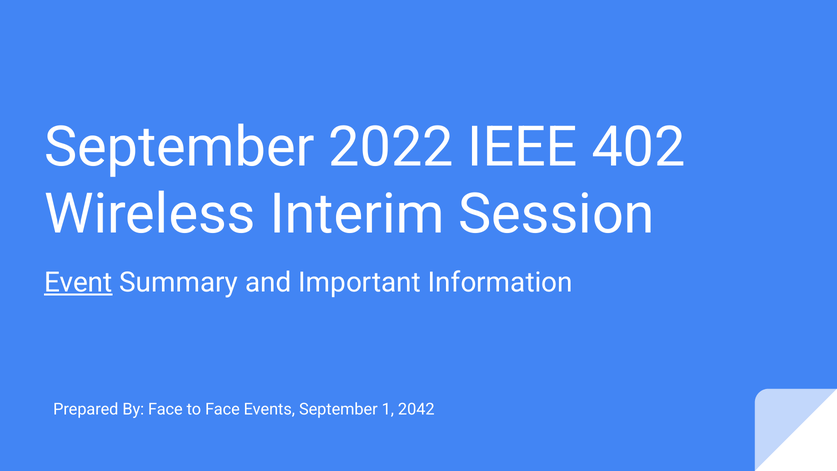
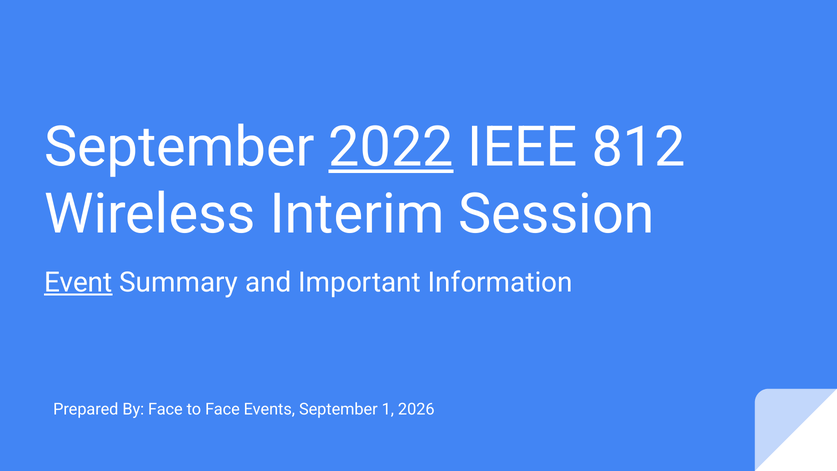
2022 underline: none -> present (391, 147)
402: 402 -> 812 (639, 147)
2042: 2042 -> 2026 (416, 409)
